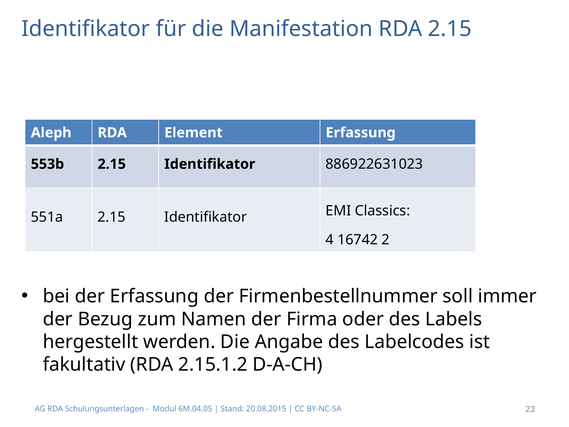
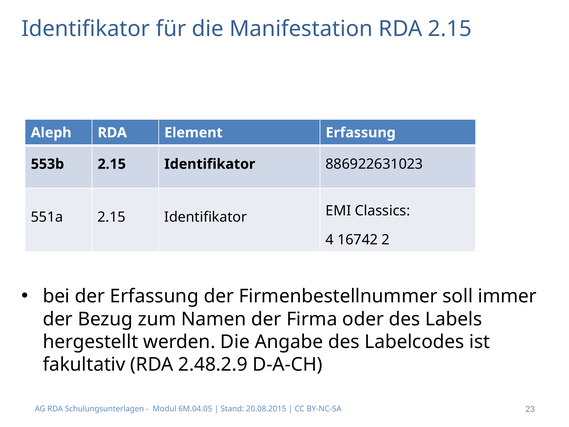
2.15.1.2: 2.15.1.2 -> 2.48.2.9 (213, 364)
